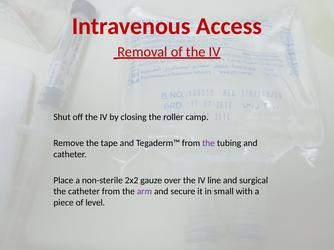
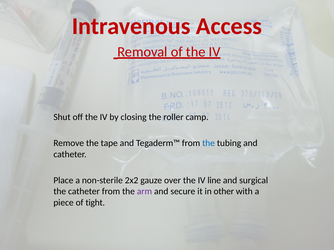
the colour: purple -> blue (209, 143)
small: small -> other (224, 192)
level: level -> tight (95, 203)
